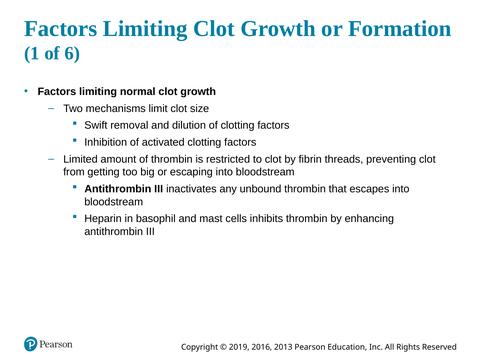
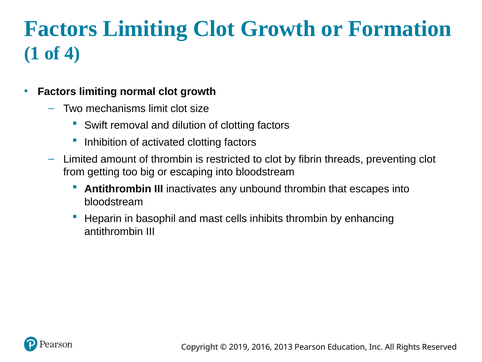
6: 6 -> 4 (72, 53)
